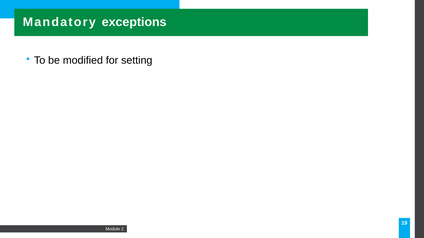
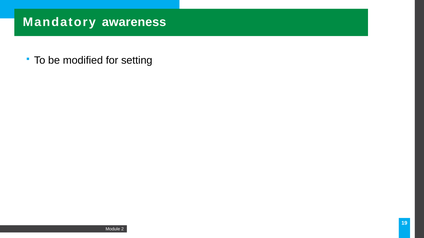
exceptions: exceptions -> awareness (134, 22)
